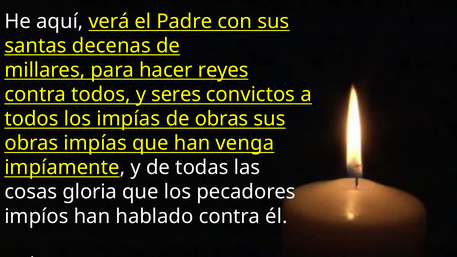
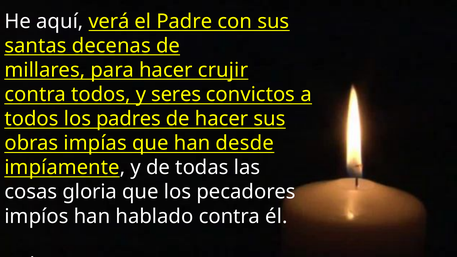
reyes: reyes -> crujir (223, 70)
los impías: impías -> padres (129, 119)
de obras: obras -> hacer (222, 119)
venga: venga -> desde (245, 143)
